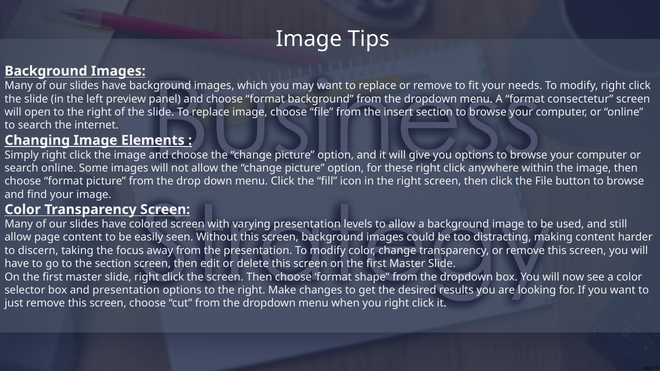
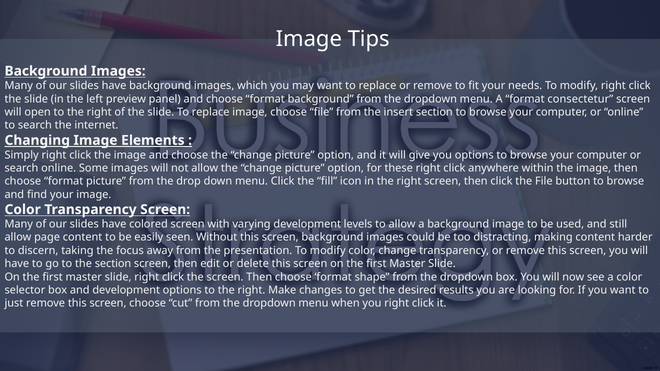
varying presentation: presentation -> development (307, 224)
and presentation: presentation -> development (126, 290)
